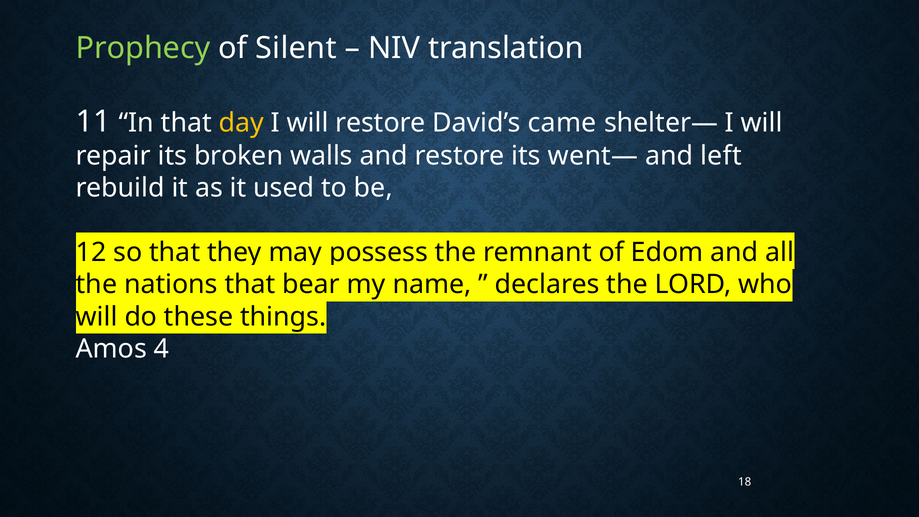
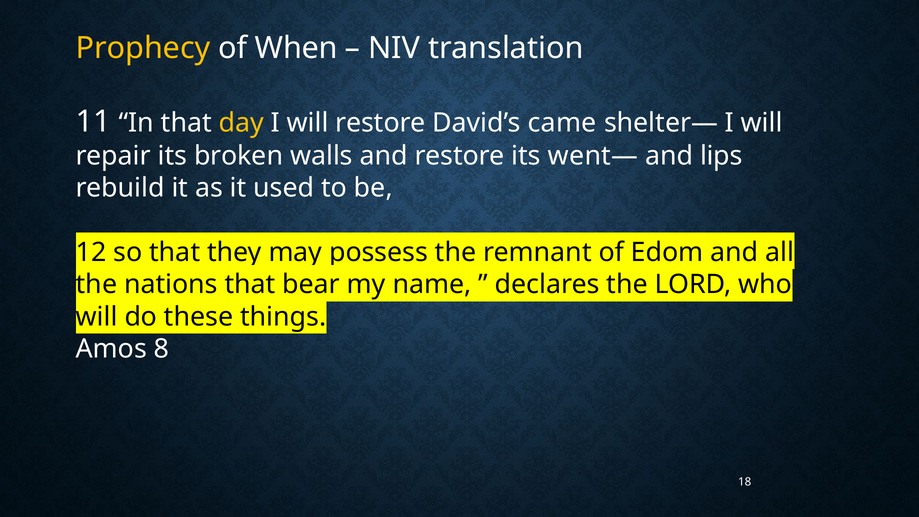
Prophecy colour: light green -> yellow (143, 48)
Silent: Silent -> When (296, 48)
left: left -> lips (721, 156)
4: 4 -> 8 (161, 349)
